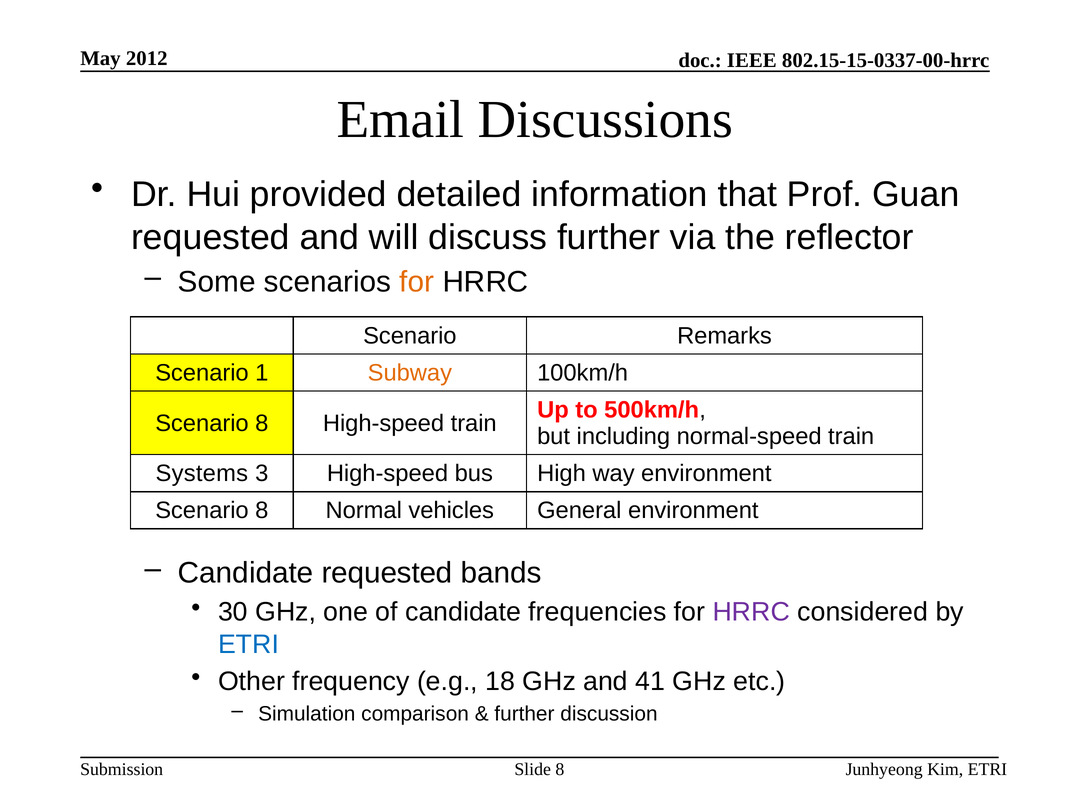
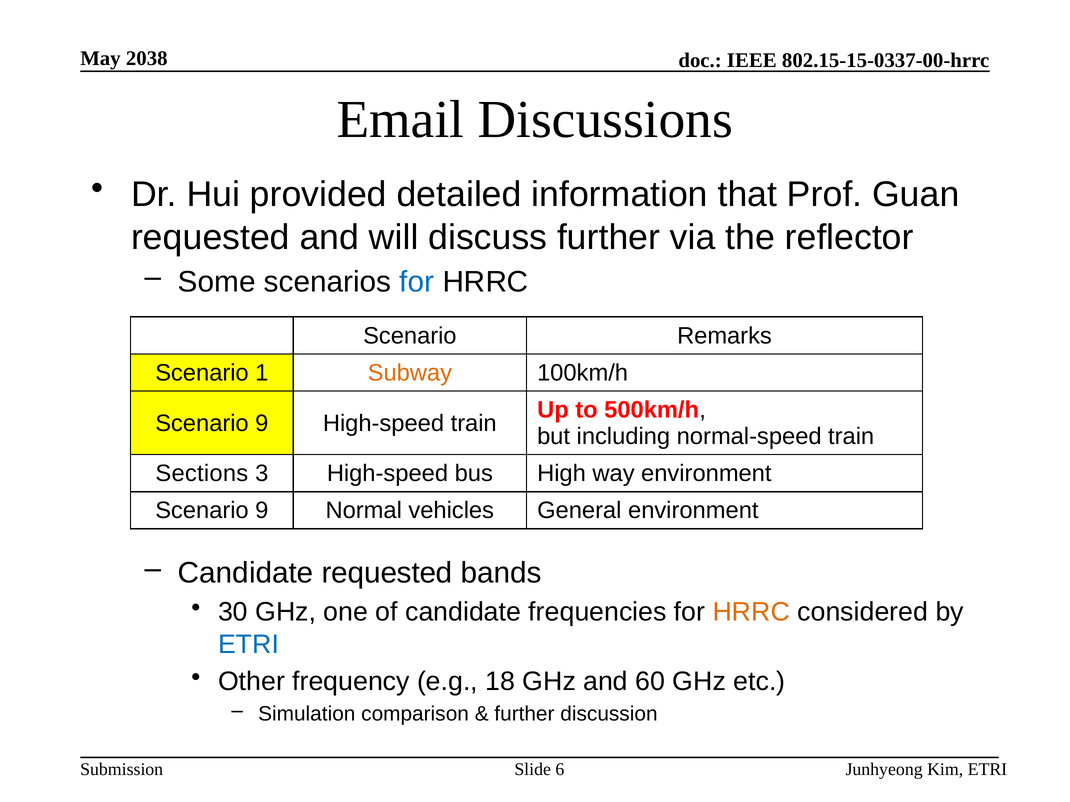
2012: 2012 -> 2038 (147, 58)
for colour: orange -> blue (417, 282)
8: 8 -> 9 (262, 423)
Systems: Systems -> Sections (202, 474)
8: 8 -> 9 (262, 511)
HRRC colour: purple -> orange (751, 613)
41: 41 -> 60 (650, 682)
Slide 8: 8 -> 6 (560, 770)
